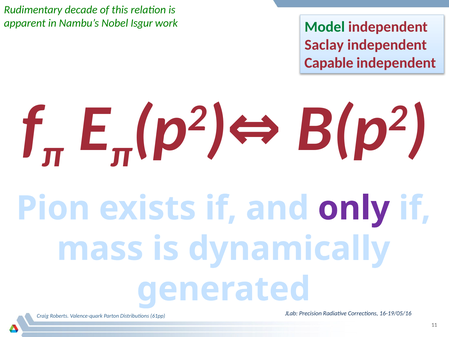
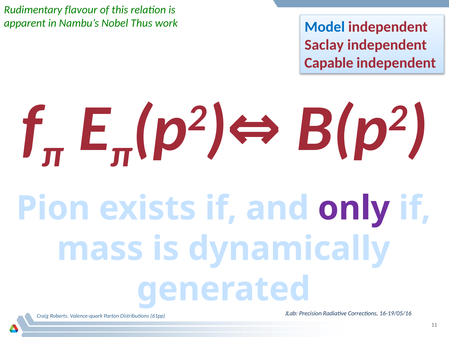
decade: decade -> flavour (81, 10)
Isgur: Isgur -> Thus (142, 23)
Model colour: green -> blue (325, 27)
